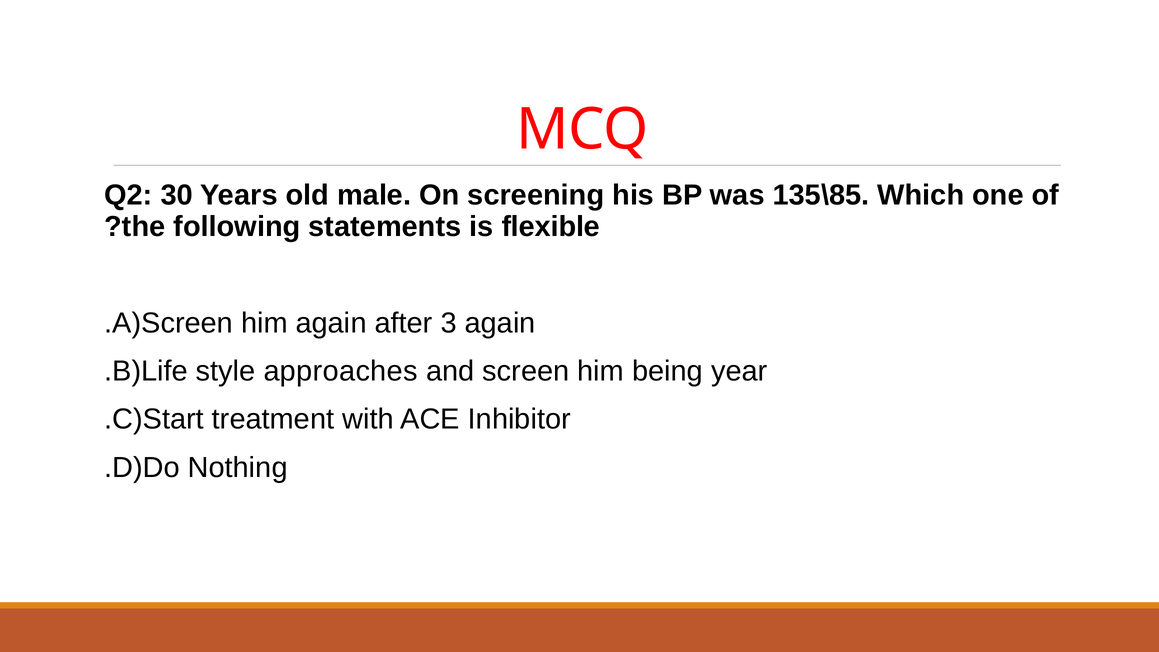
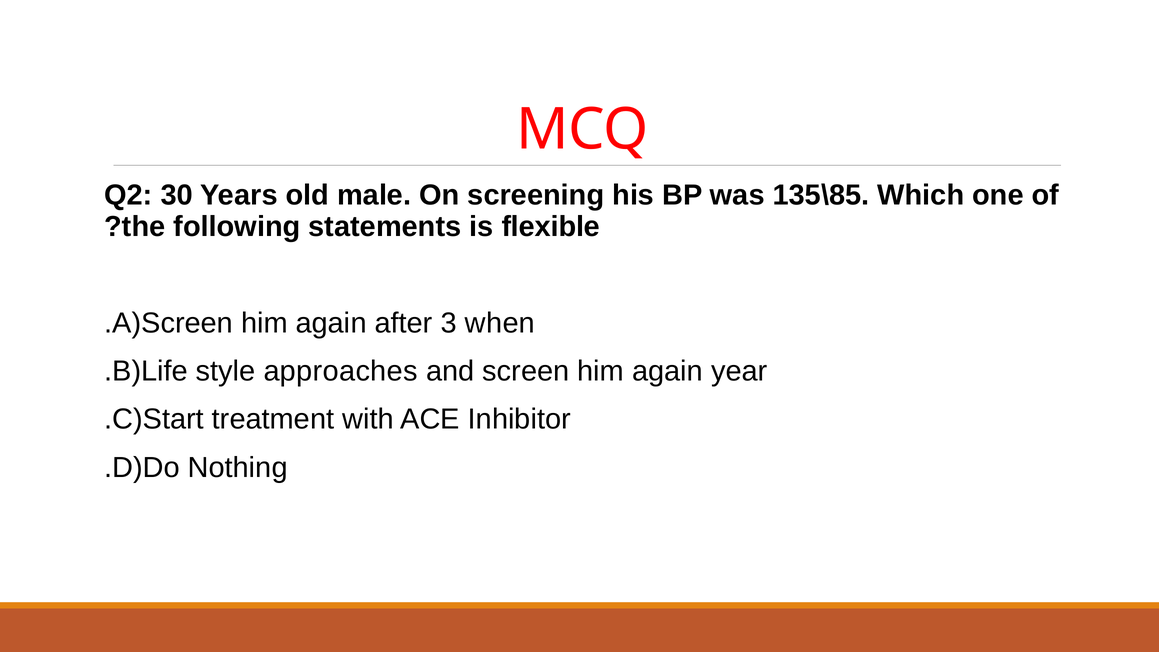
3 again: again -> when (500, 323)
screen him being: being -> again (668, 371)
